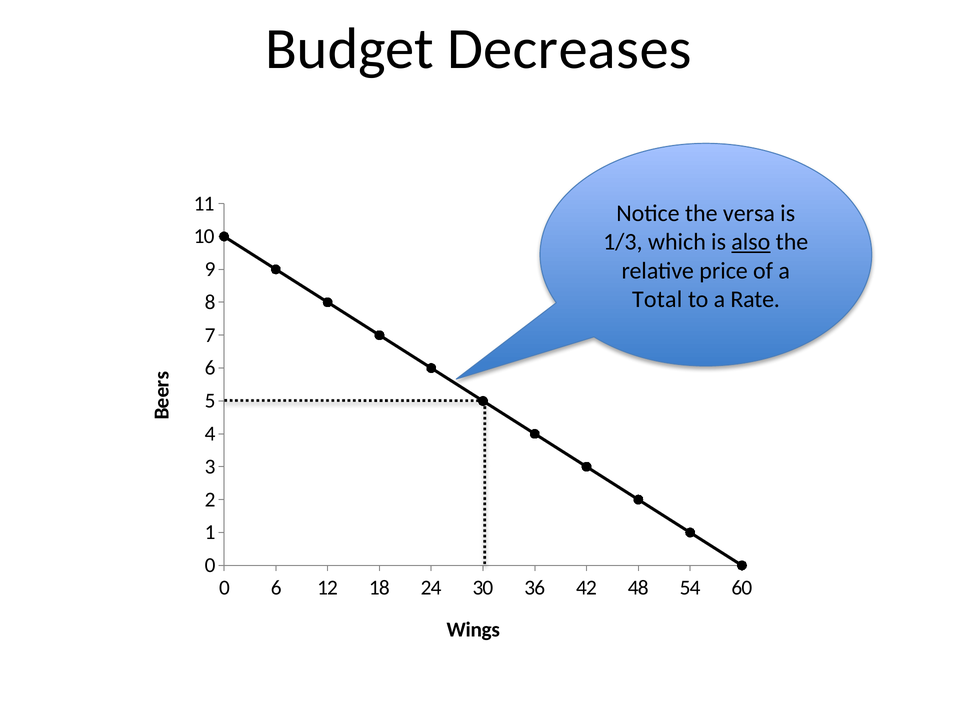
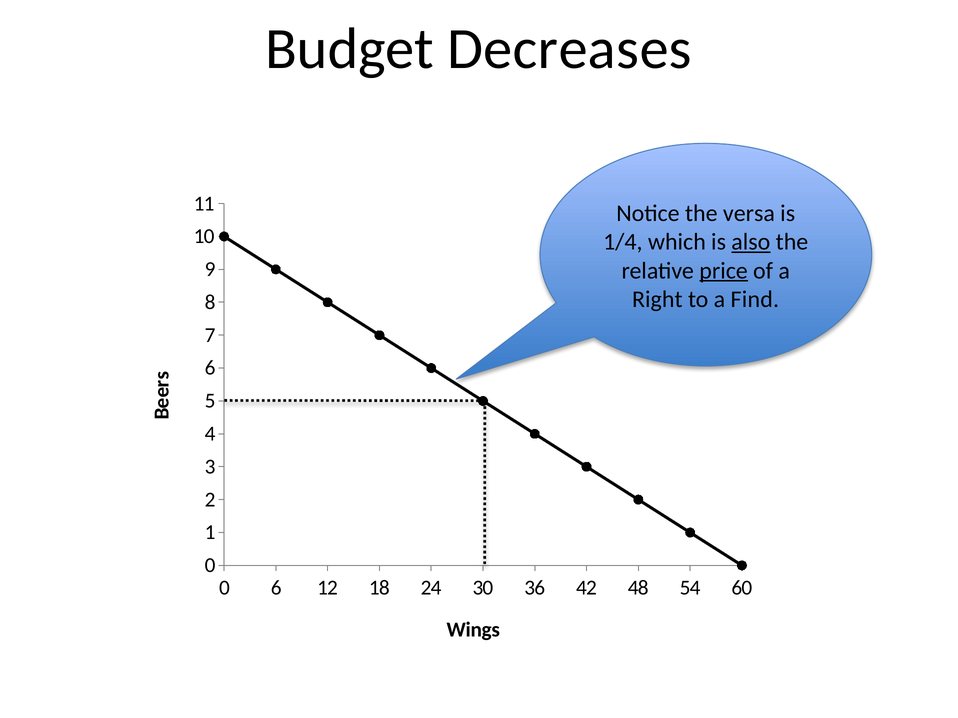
1/3: 1/3 -> 1/4 (623, 242)
price underline: none -> present (724, 271)
Total: Total -> Right (657, 300)
Rate: Rate -> Find (755, 300)
